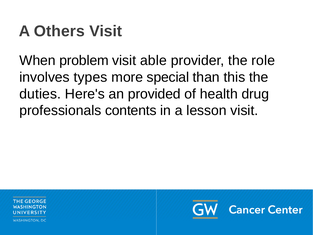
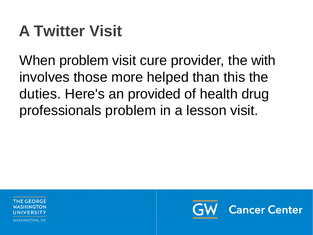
Others: Others -> Twitter (59, 31)
able: able -> cure (154, 60)
role: role -> with (263, 60)
types: types -> those (91, 77)
special: special -> helped (168, 77)
professionals contents: contents -> problem (131, 111)
